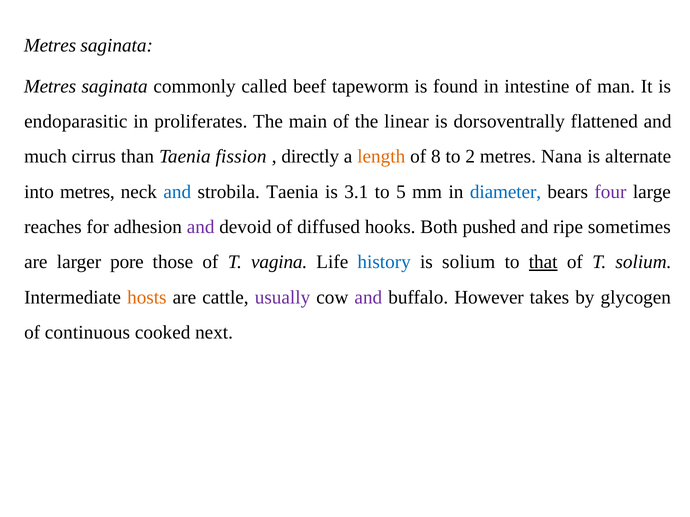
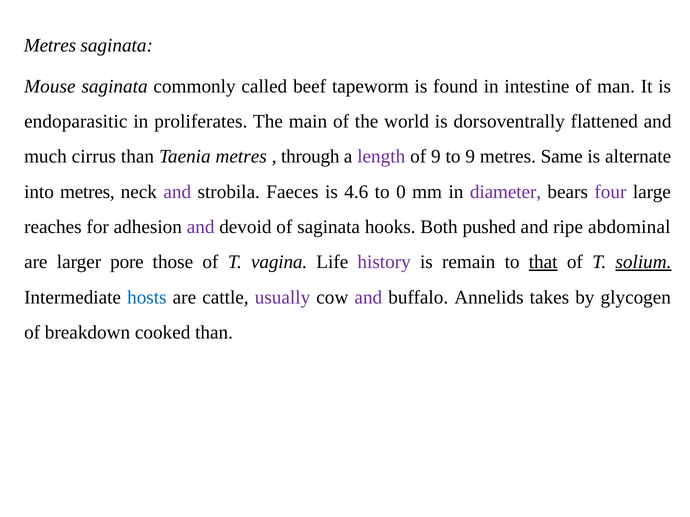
Metres: Metres -> Mouse (50, 86)
linear: linear -> world (407, 122)
Taenia fission: fission -> metres (241, 157)
directly: directly -> through (310, 157)
length colour: orange -> purple (381, 157)
of 8: 8 -> 9 (436, 157)
to 2: 2 -> 9 (470, 157)
Nana: Nana -> Same (562, 157)
and colour: blue -> purple (177, 192)
strobila Taenia: Taenia -> Faeces (292, 192)
3.1: 3.1 -> 4.6 (356, 192)
5: 5 -> 0 (401, 192)
diameter colour: blue -> purple (506, 192)
of diffused: diffused -> saginata (329, 227)
sometimes: sometimes -> abdominal (629, 227)
history colour: blue -> purple (384, 262)
is solium: solium -> remain (469, 262)
solium underline: none -> present (643, 262)
hosts colour: orange -> blue (147, 297)
However: However -> Annelids (489, 297)
continuous: continuous -> breakdown (87, 333)
cooked next: next -> than (214, 333)
